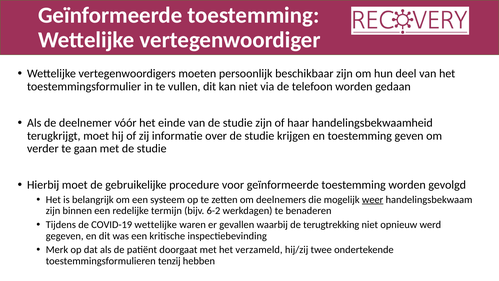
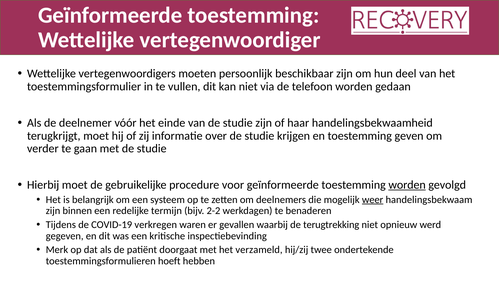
worden underline: none -> present (407, 185)
6-2: 6-2 -> 2-2 (213, 211)
COVID-19 wettelijke: wettelijke -> verkregen (156, 224)
tenzij: tenzij -> hoeft (169, 261)
